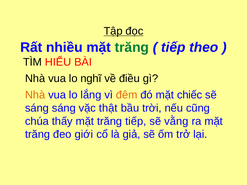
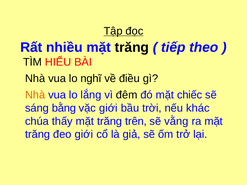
trăng colour: green -> black (132, 47)
đêm colour: orange -> black (127, 95)
sáng sáng: sáng -> bằng (64, 108)
vặc thật: thật -> giới (108, 108)
cũng: cũng -> khác (198, 108)
trăng tiếp: tiếp -> trên (136, 121)
